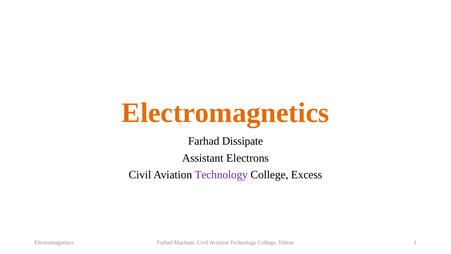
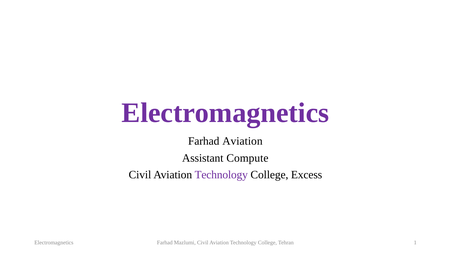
Electromagnetics colour: orange -> purple (225, 113)
Farhad Dissipate: Dissipate -> Aviation (242, 141)
Electrons: Electrons -> Compute (247, 158)
